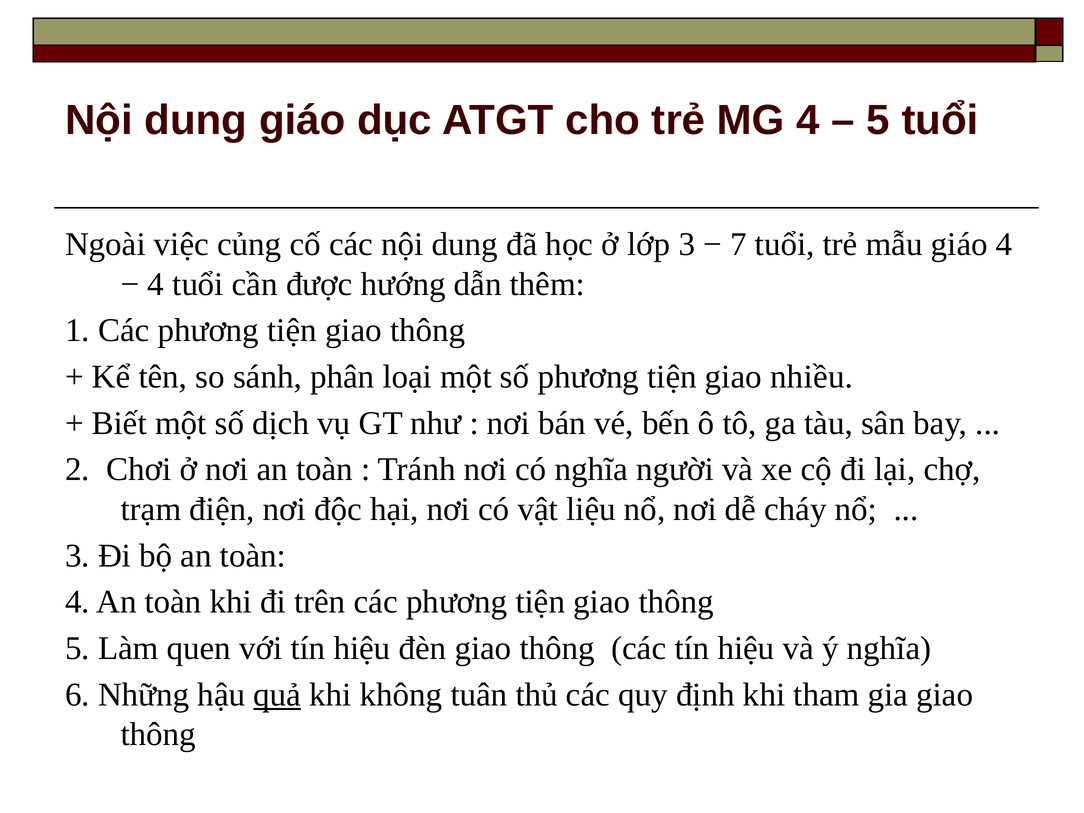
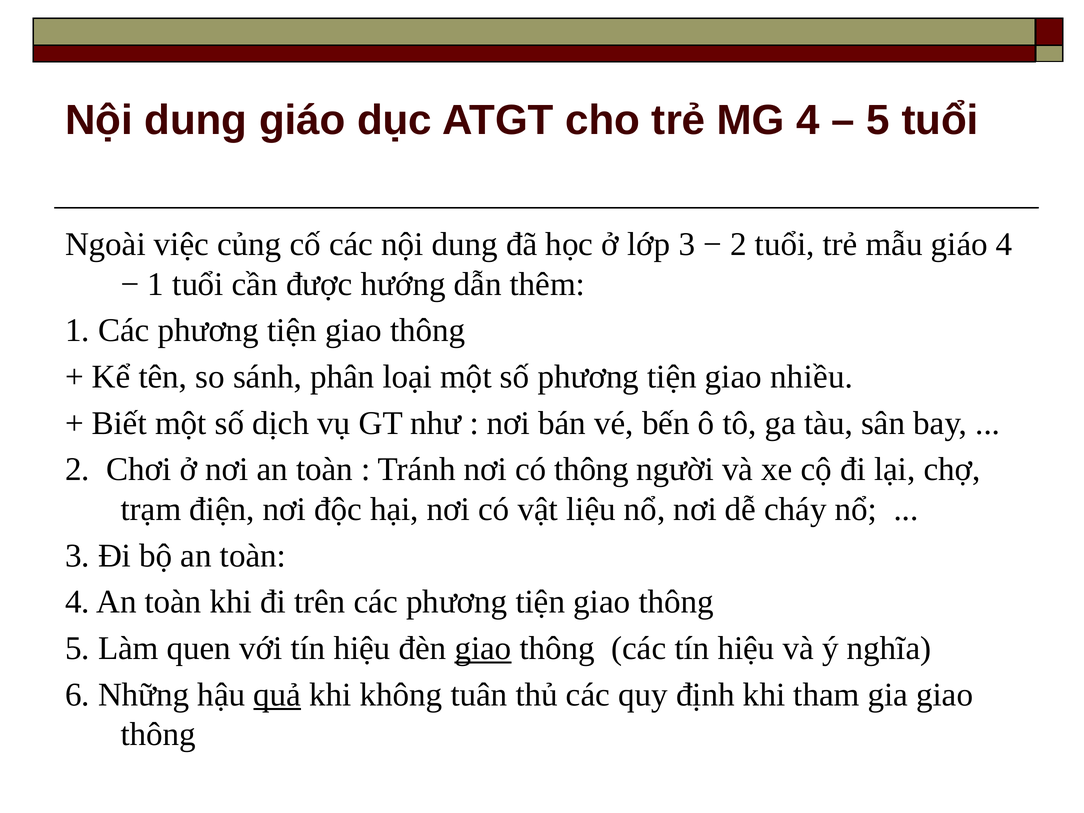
7: 7 -> 2 (738, 244)
4: 4 -> 1 (156, 284)
có nghĩa: nghĩa -> thông (592, 470)
giao underline: none -> present (483, 648)
